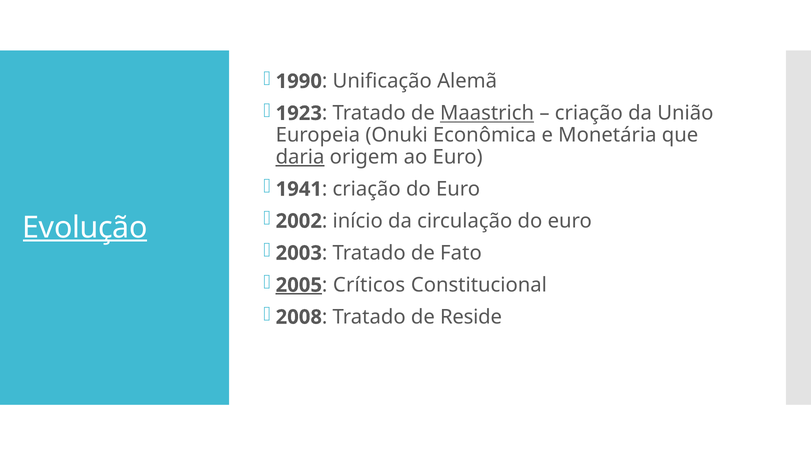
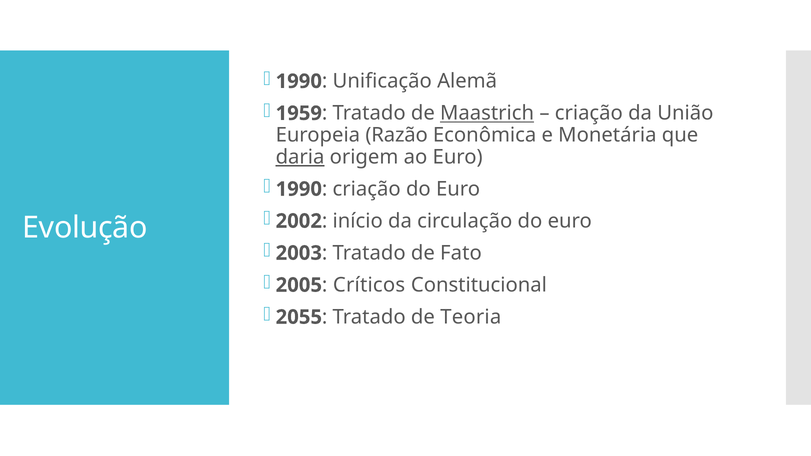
1923: 1923 -> 1959 (299, 113)
Onuki: Onuki -> Razão (397, 135)
1941: 1941 -> 1990 (299, 189)
Evolução underline: present -> none (85, 228)
2005 underline: present -> none (299, 285)
2008: 2008 -> 2055 (299, 317)
Reside: Reside -> Teoria (471, 317)
